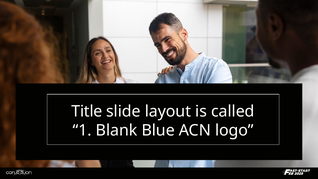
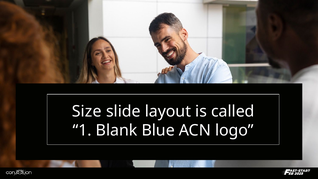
Title: Title -> Size (87, 111)
